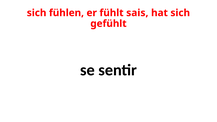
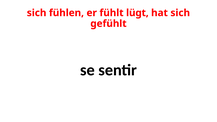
sais: sais -> lügt (137, 13)
